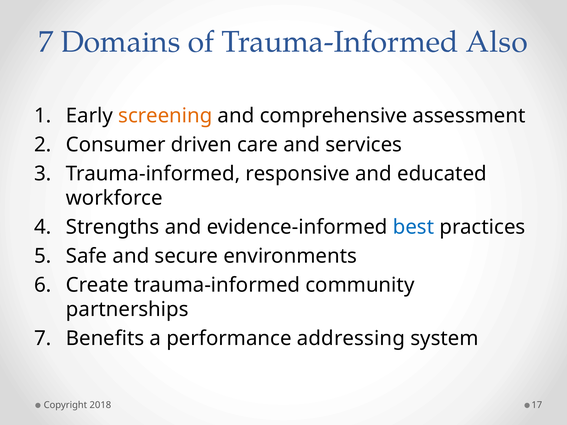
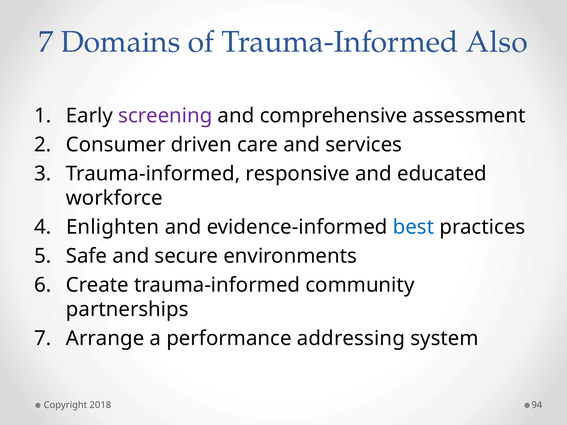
screening colour: orange -> purple (165, 116)
Strengths: Strengths -> Enlighten (113, 227)
Benefits: Benefits -> Arrange (105, 339)
17: 17 -> 94 (537, 405)
